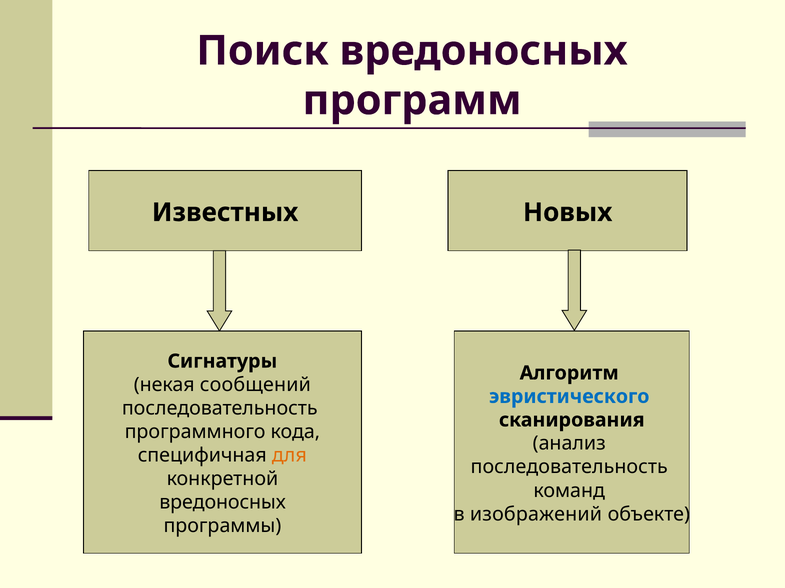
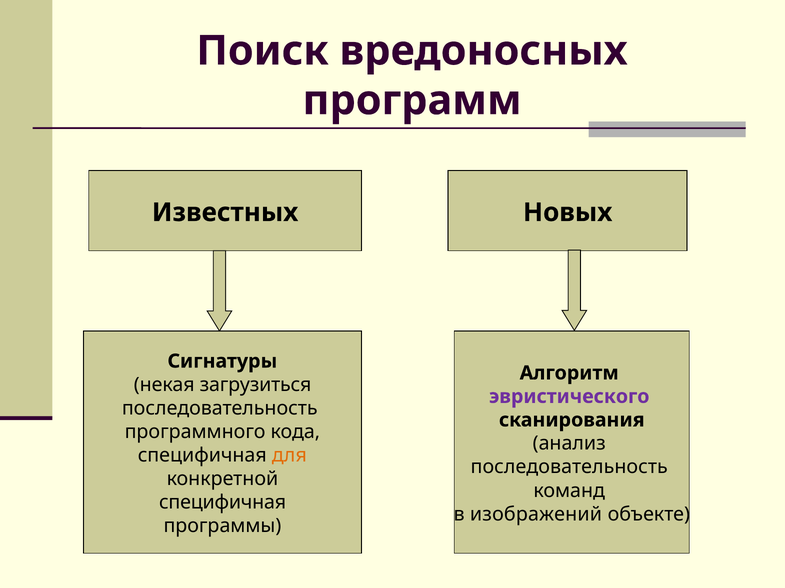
сообщений: сообщений -> загрузиться (256, 385)
эвристического colour: blue -> purple (569, 397)
вредоносных: вредоносных -> специфичная (223, 503)
